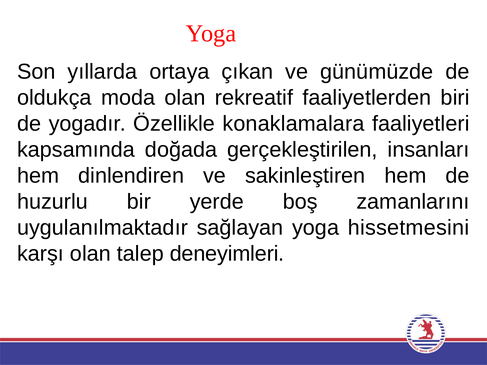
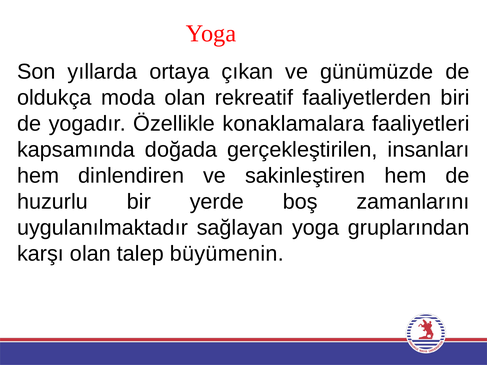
hissetmesini: hissetmesini -> gruplarından (409, 228)
deneyimleri: deneyimleri -> büyümenin (227, 254)
